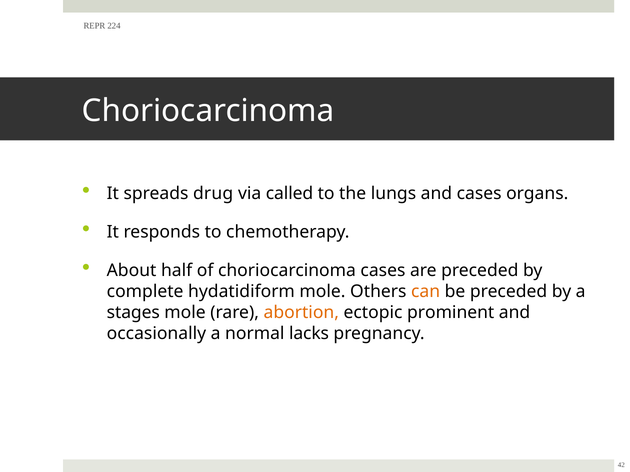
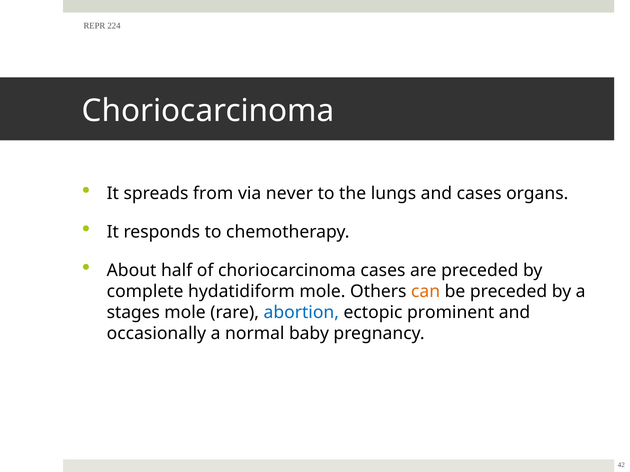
drug: drug -> from (213, 194)
called: called -> never (289, 194)
abortion colour: orange -> blue (301, 313)
lacks: lacks -> baby (309, 334)
